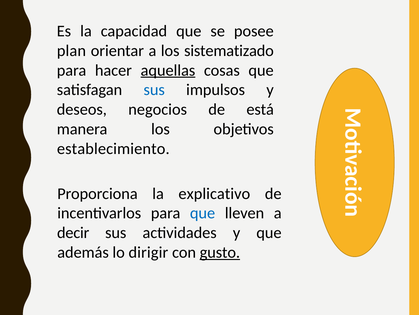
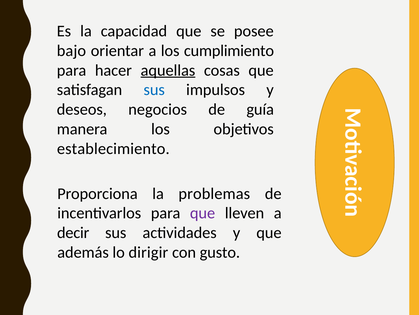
plan: plan -> bajo (71, 51)
sistematizado: sistematizado -> cumplimiento (229, 51)
está: está -> guía (260, 109)
explicativo: explicativo -> problemas (214, 193)
que colour: blue -> purple (203, 213)
gusto underline: present -> none (220, 252)
